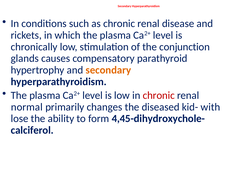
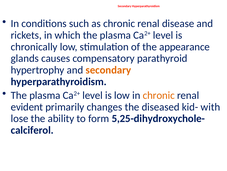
conjunction: conjunction -> appearance (185, 47)
chronic colour: red -> orange (159, 95)
normal: normal -> evident (27, 106)
4,45-dihydroxychole-: 4,45-dihydroxychole- -> 5,25-dihydroxychole- (158, 118)
